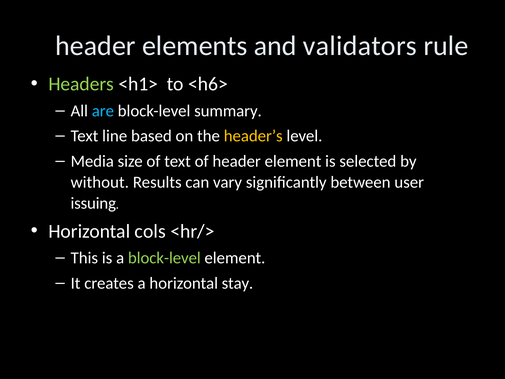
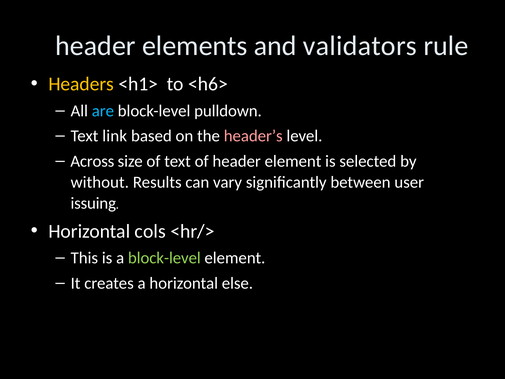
Headers colour: light green -> yellow (81, 84)
summary: summary -> pulldown (228, 111)
line: line -> link (115, 136)
header’s colour: yellow -> pink (253, 136)
Media: Media -> Across (92, 161)
stay: stay -> else (237, 283)
